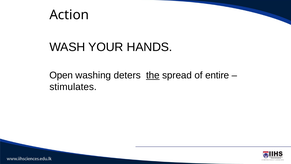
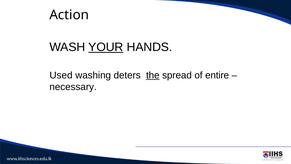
YOUR underline: none -> present (106, 47)
Open: Open -> Used (61, 75)
stimulates: stimulates -> necessary (73, 87)
